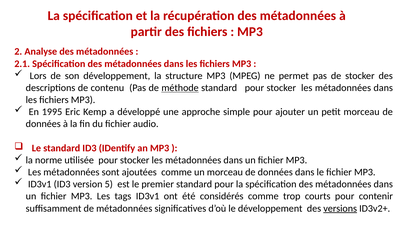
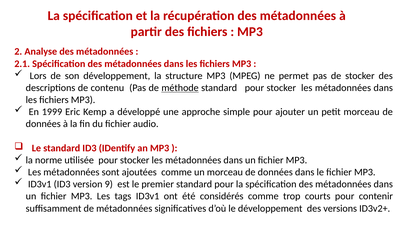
1995: 1995 -> 1999 (52, 112)
5: 5 -> 9 (109, 184)
versions underline: present -> none (340, 208)
